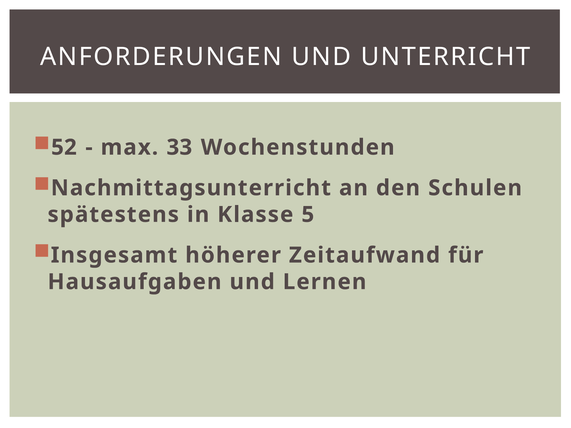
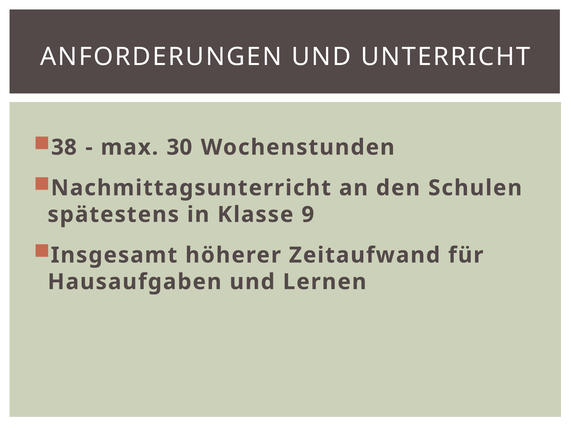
52: 52 -> 38 (64, 147)
33: 33 -> 30 (179, 147)
5: 5 -> 9 (308, 215)
